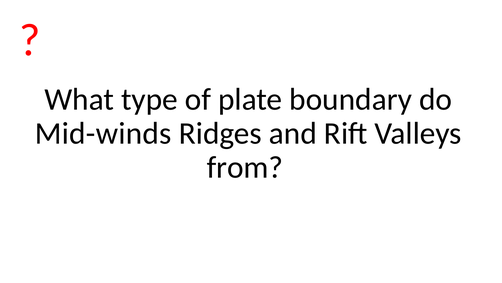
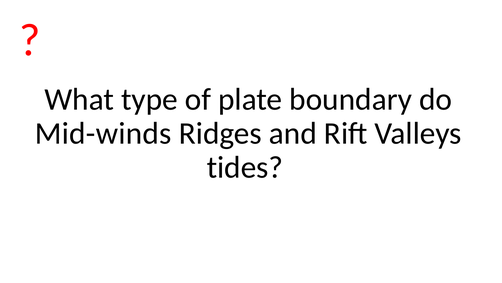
from: from -> tides (245, 167)
